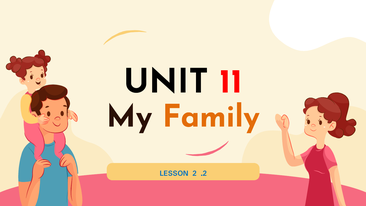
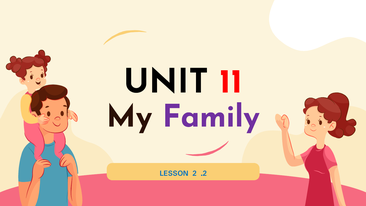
Family colour: orange -> purple (211, 116)
